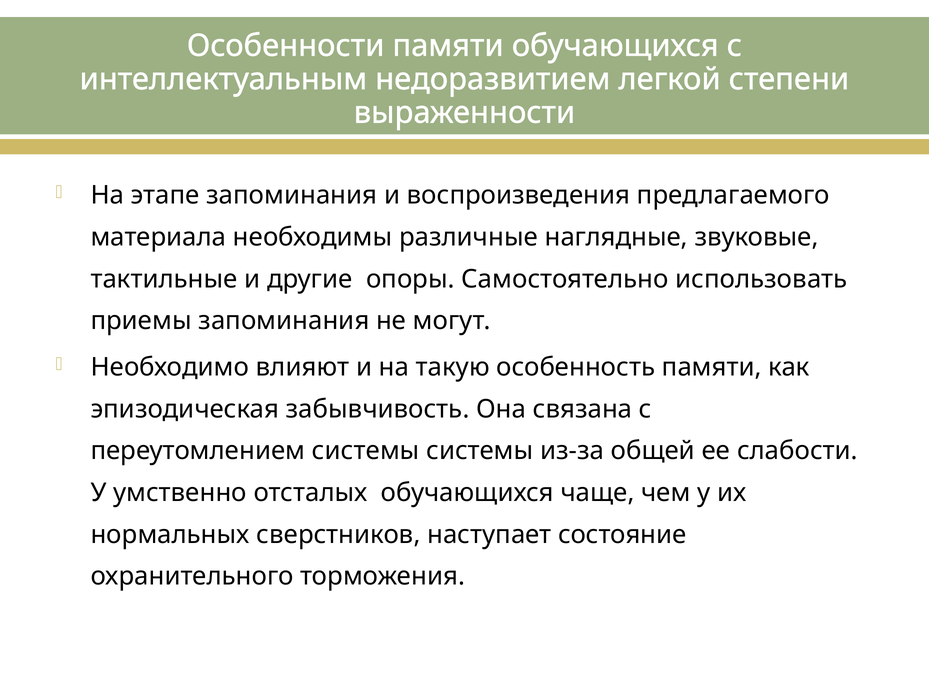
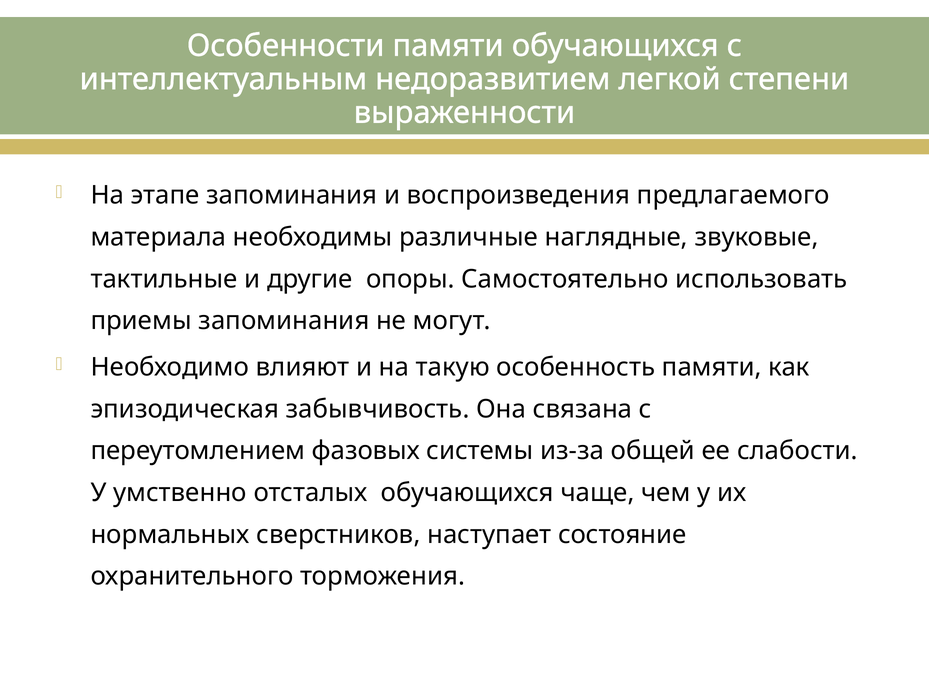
переутомлением системы: системы -> фазовых (366, 451)
